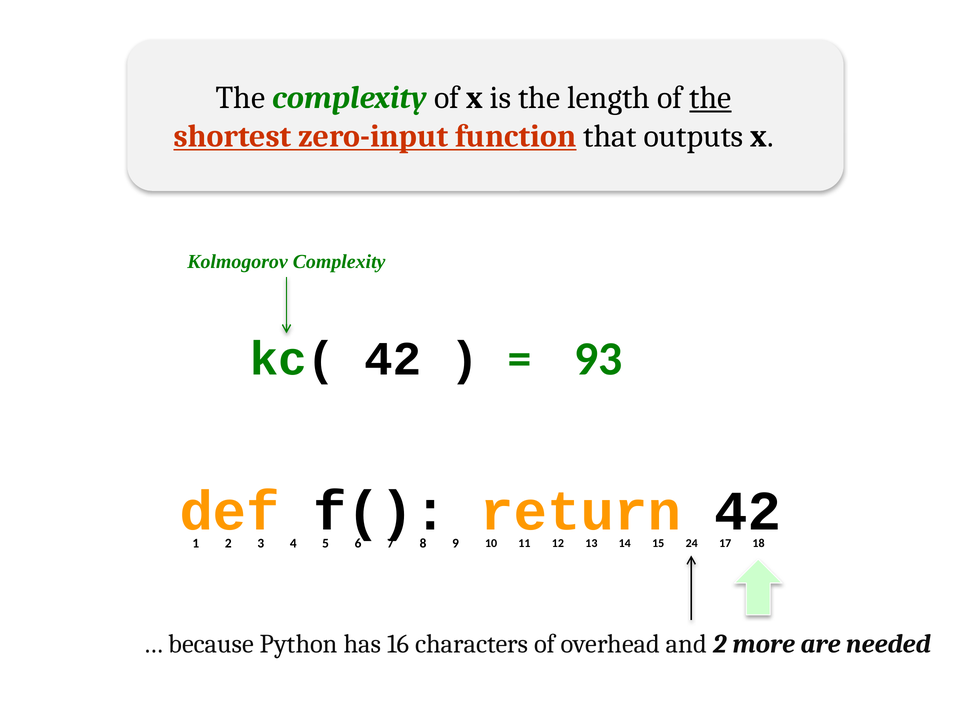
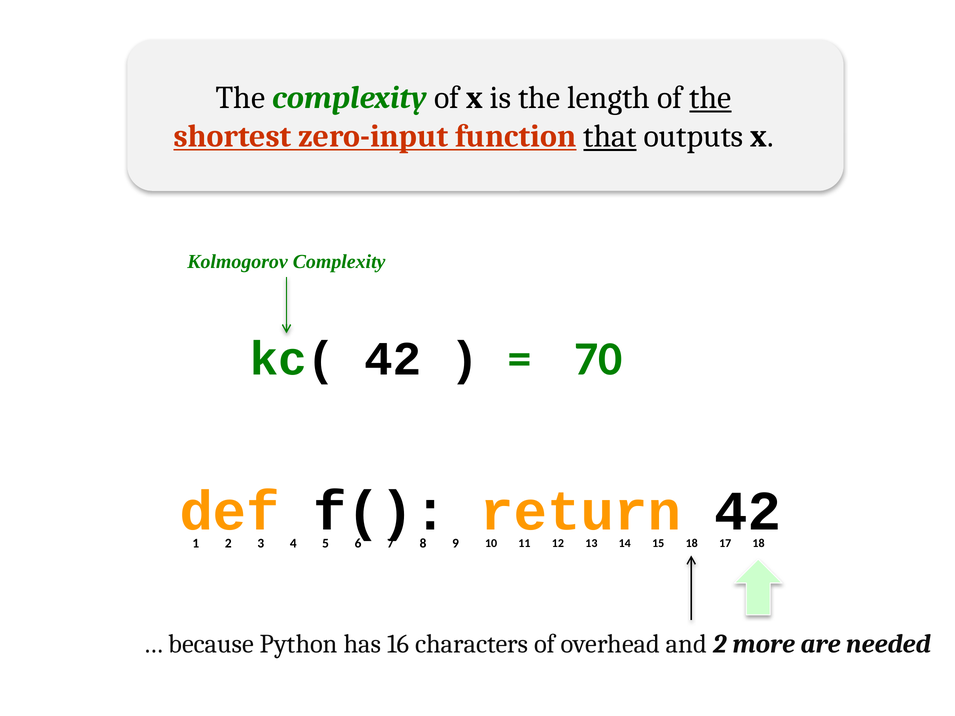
that underline: none -> present (610, 136)
93: 93 -> 70 (598, 359)
24: 24 -> 18 (692, 544)
